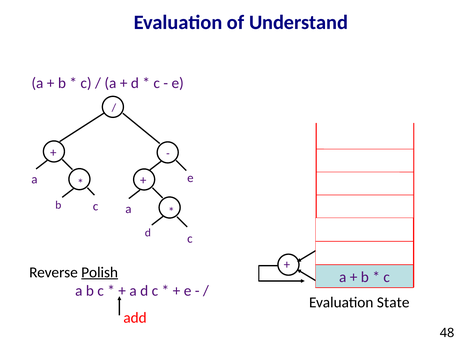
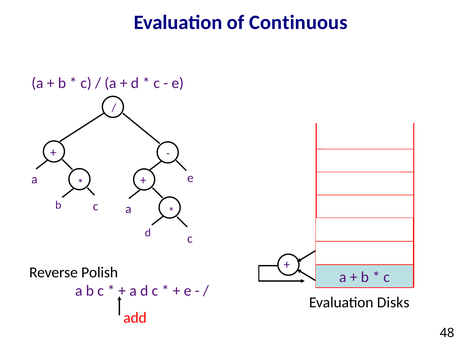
Understand: Understand -> Continuous (298, 22)
Polish underline: present -> none (100, 273)
State: State -> Disks (393, 303)
